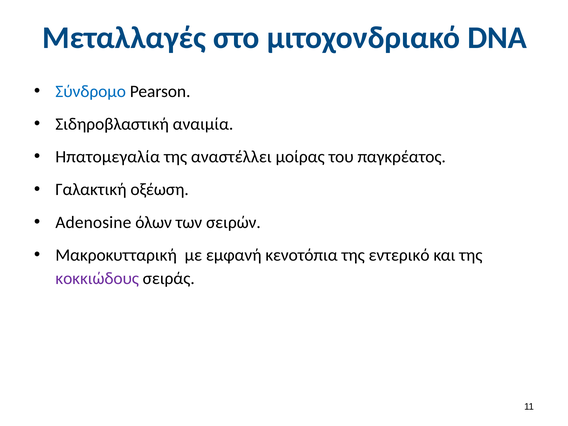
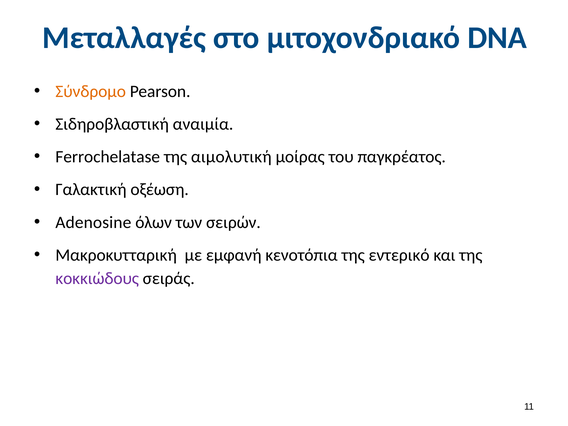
Σύνδρομο colour: blue -> orange (91, 91)
Ηπατομεγαλία: Ηπατομεγαλία -> Ferrochelatase (108, 157)
αναστέλλει: αναστέλλει -> αιμολυτική (231, 157)
